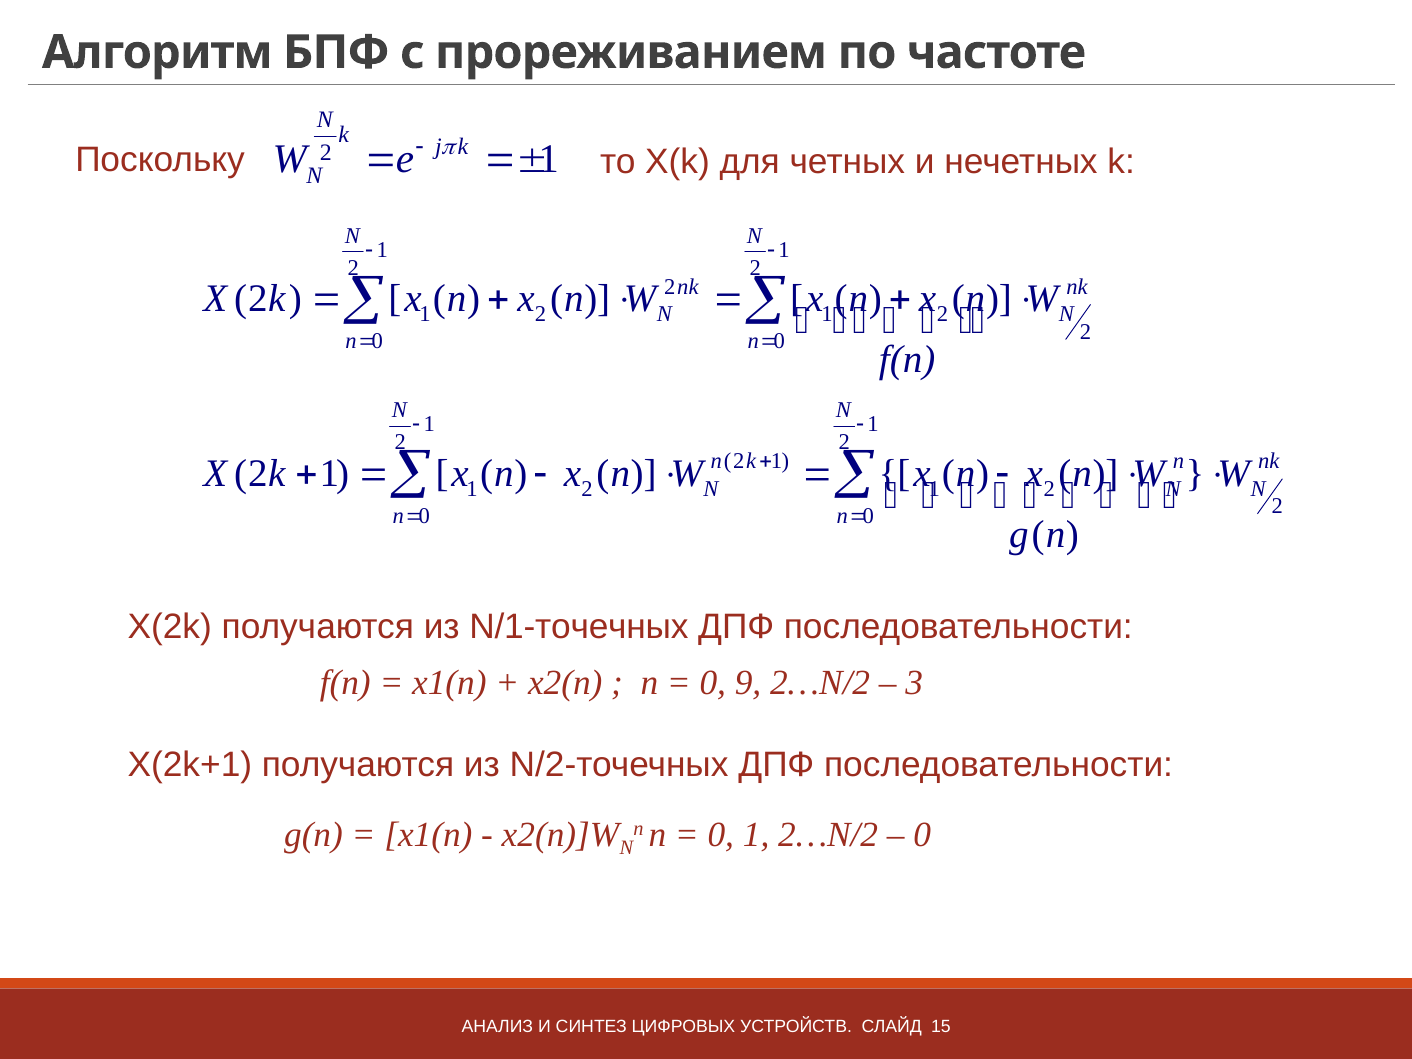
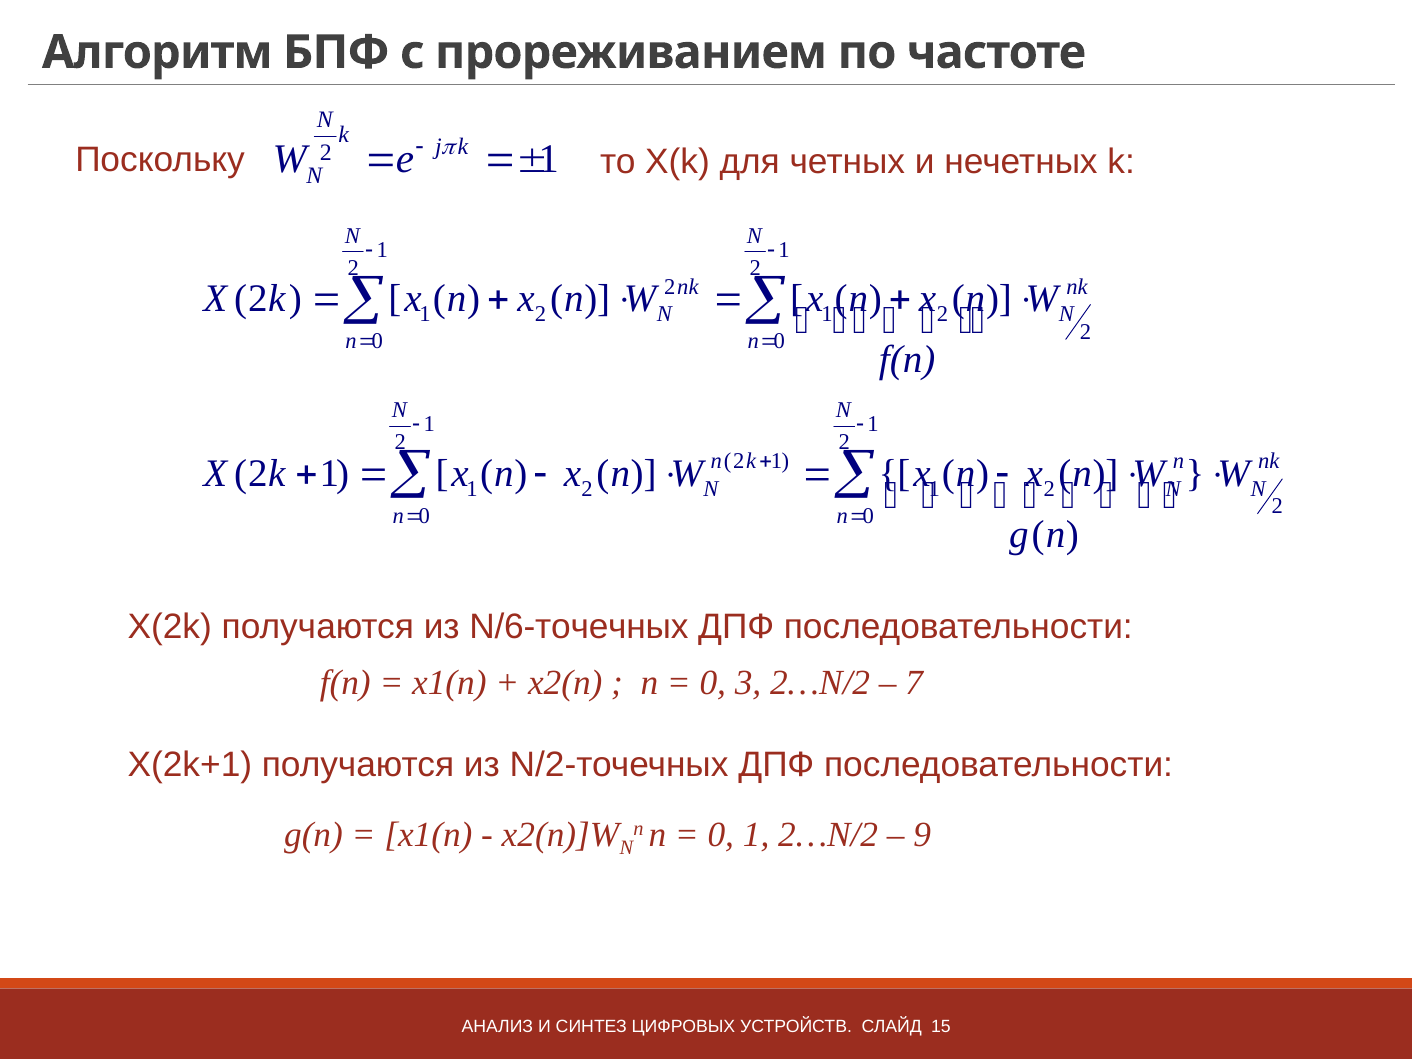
N/1-точечных: N/1-точечных -> N/6-точечных (579, 626)
9: 9 -> 3 (748, 683)
3: 3 -> 7 (914, 683)
0: 0 -> 9 (922, 834)
